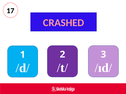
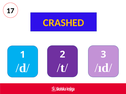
CRASHED colour: pink -> yellow (64, 23)
